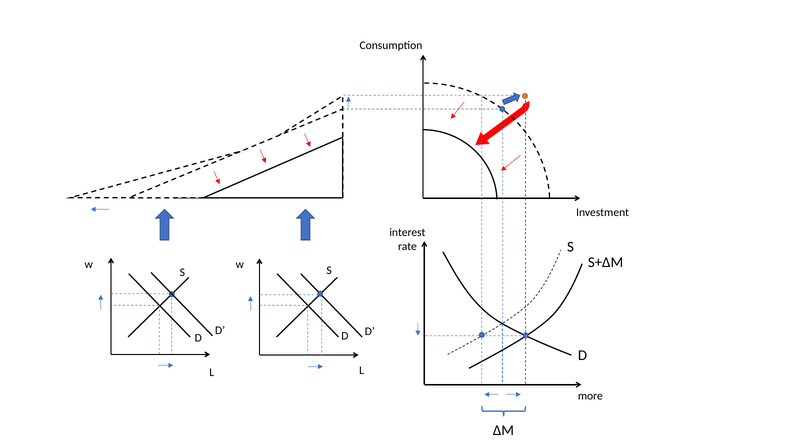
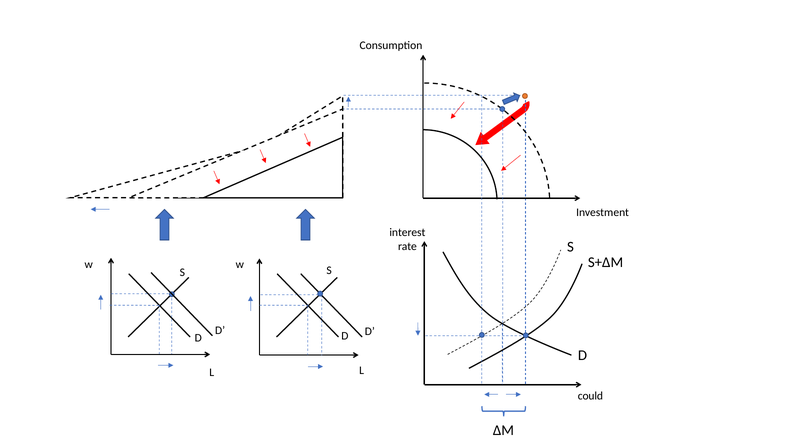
more: more -> could (590, 396)
